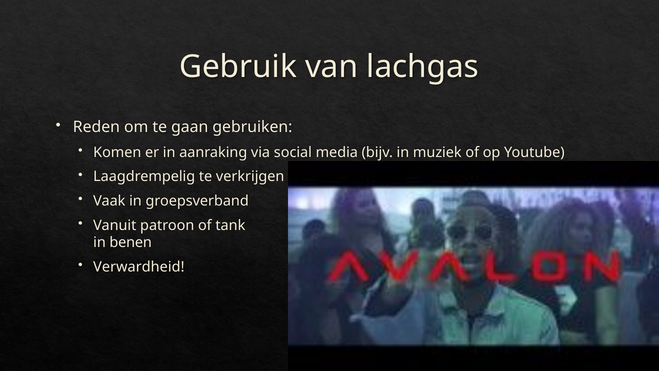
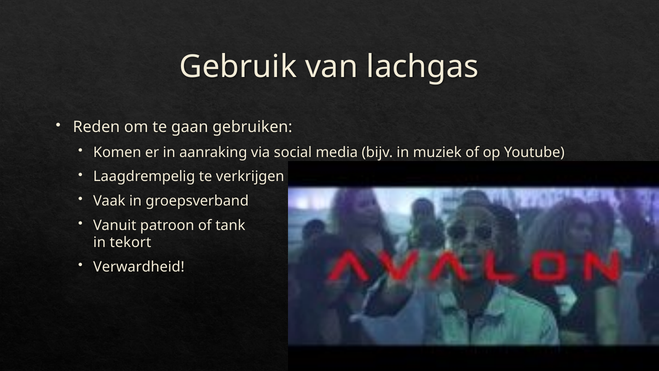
benen: benen -> tekort (130, 242)
